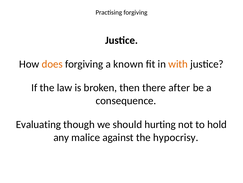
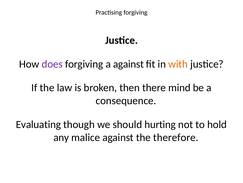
does colour: orange -> purple (52, 64)
a known: known -> against (128, 64)
after: after -> mind (179, 87)
hypocrisy: hypocrisy -> therefore (176, 137)
